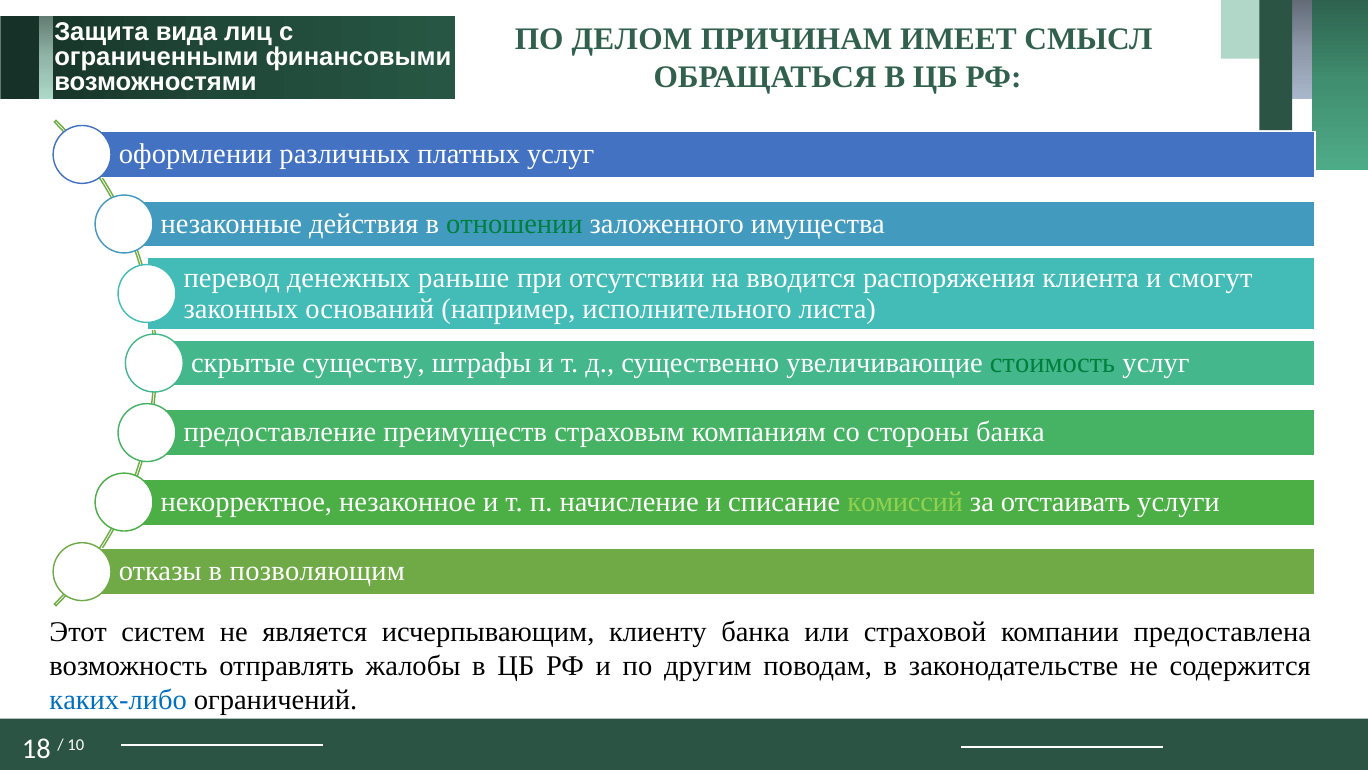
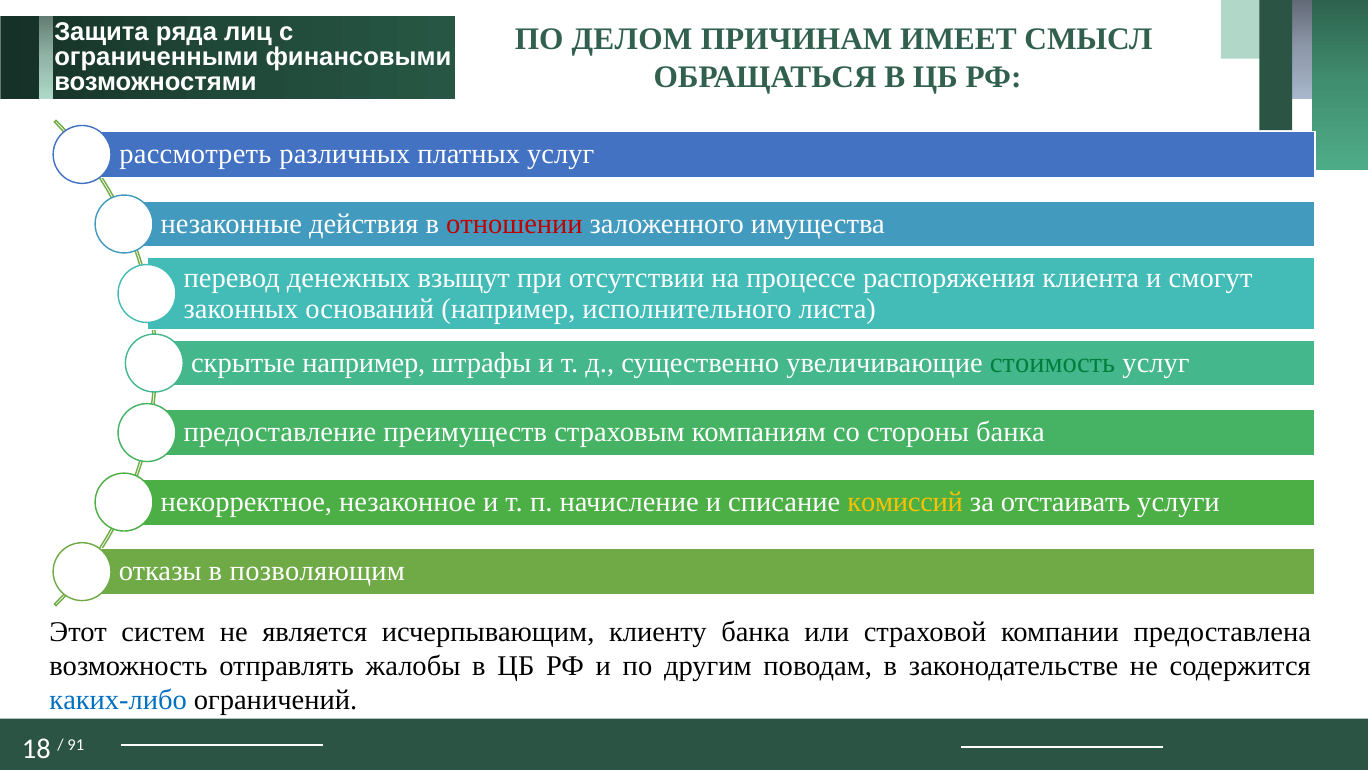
вида: вида -> ряда (186, 32)
оформлении: оформлении -> рассмотреть (195, 154)
отношении colour: green -> red (514, 224)
раньше: раньше -> взыщут (464, 278)
вводится: вводится -> процессе (801, 278)
скрытые существу: существу -> например (364, 363)
комиссий colour: light green -> yellow (905, 502)
10: 10 -> 91 (76, 744)
